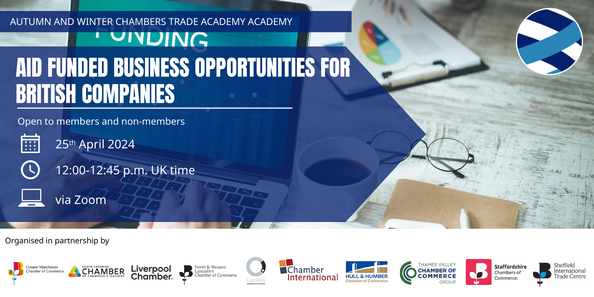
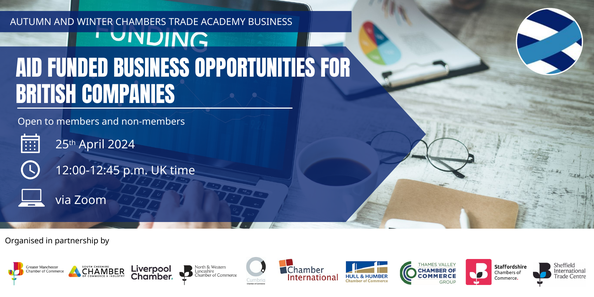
ACADEMY ACADEMY: ACADEMY -> BUSINESS (270, 22)
